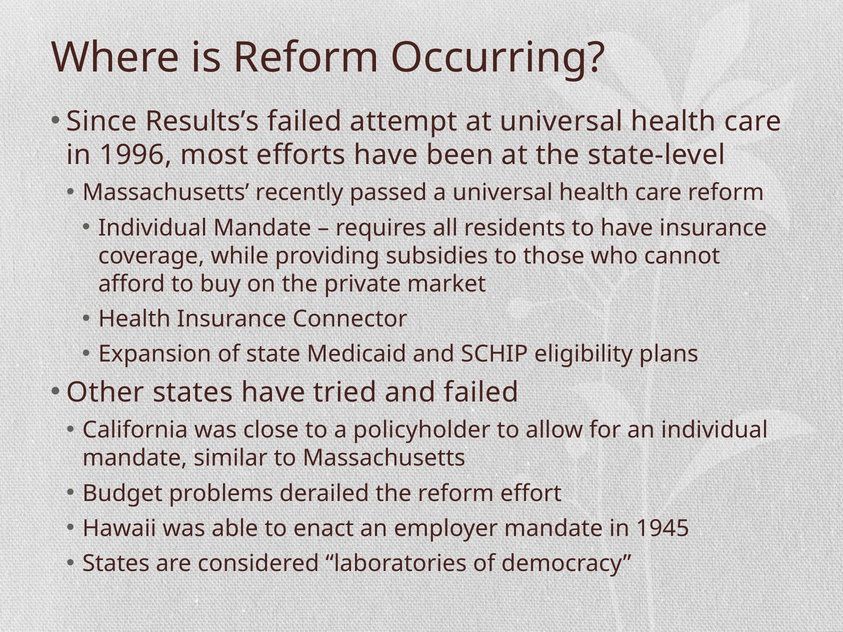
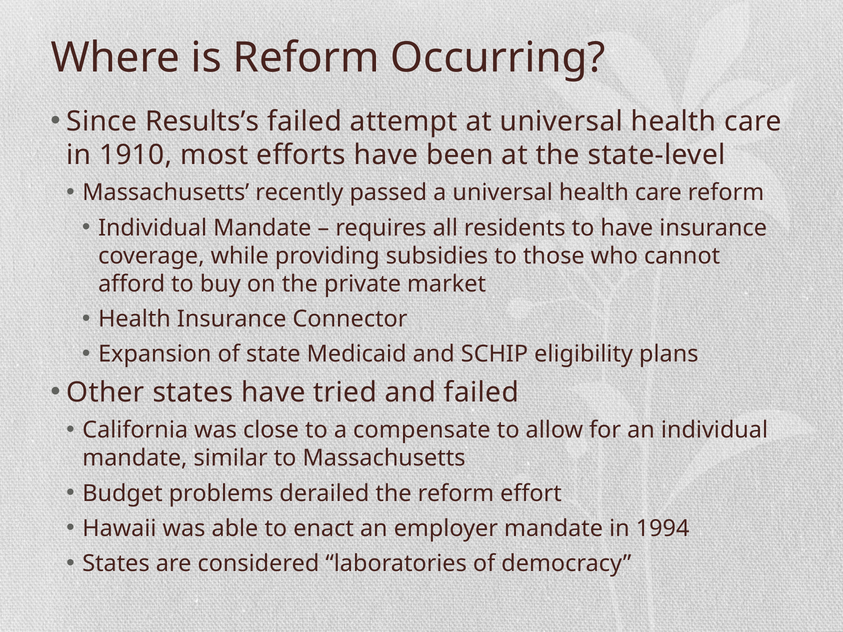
1996: 1996 -> 1910 (136, 155)
policyholder: policyholder -> compensate (422, 430)
1945: 1945 -> 1994 (663, 529)
